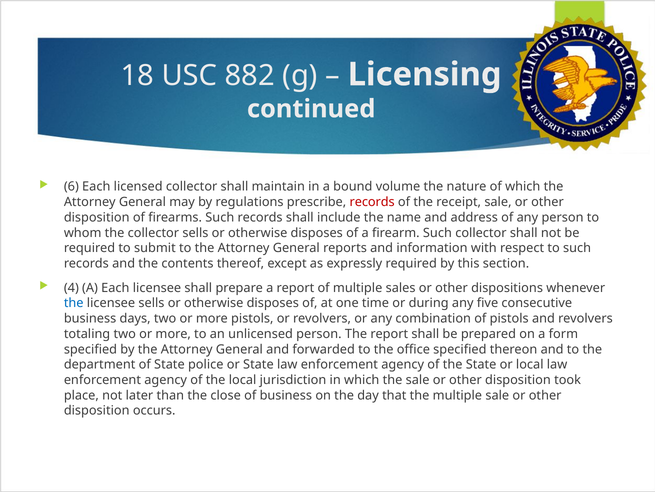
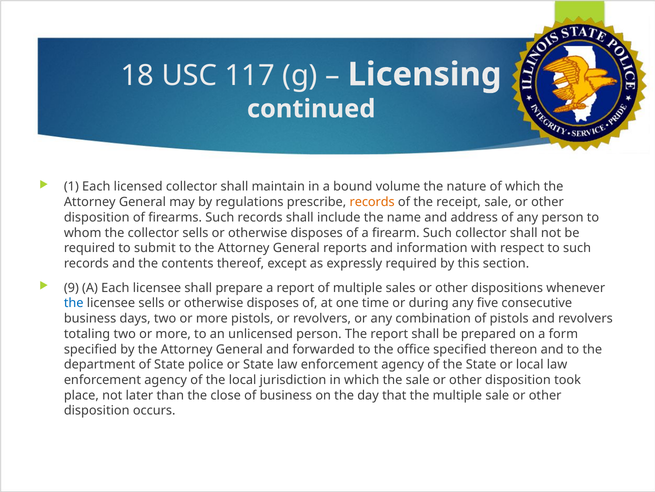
882: 882 -> 117 (250, 76)
6: 6 -> 1 (71, 186)
records colour: red -> orange (372, 202)
4: 4 -> 9 (71, 288)
